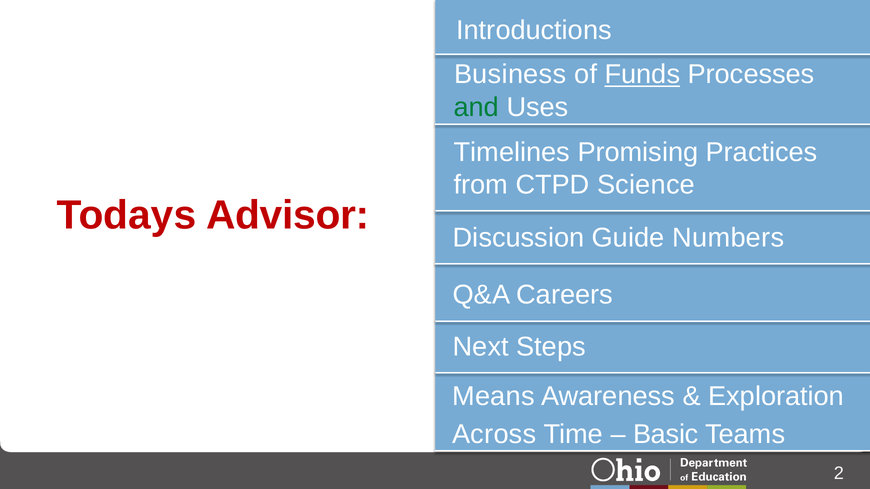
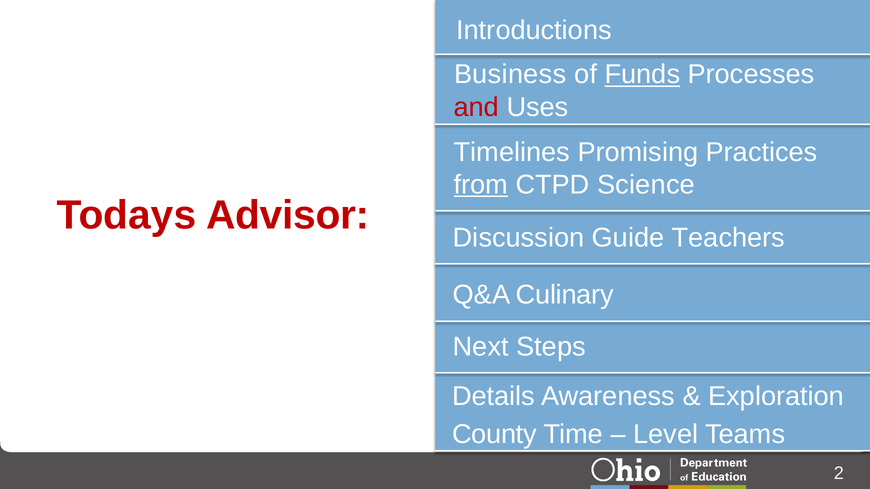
and colour: green -> red (476, 107)
from underline: none -> present (481, 185)
Numbers: Numbers -> Teachers (728, 238)
Careers: Careers -> Culinary (565, 295)
Means: Means -> Details (494, 397)
Across: Across -> County (494, 435)
Basic: Basic -> Level (666, 435)
